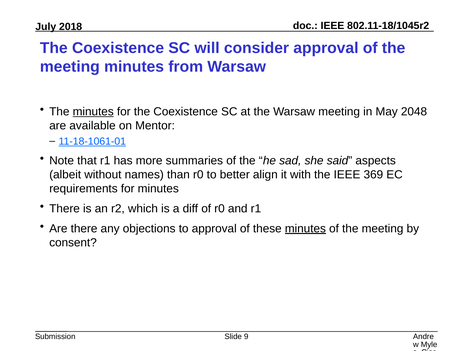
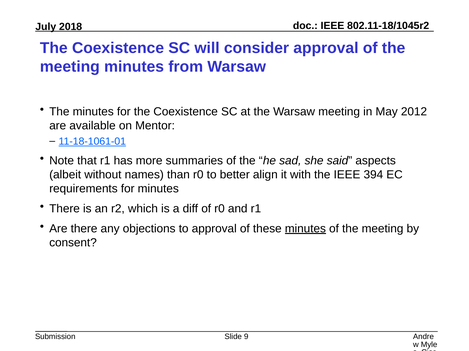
minutes underline: present -> none (93, 112)
2048: 2048 -> 2012 (414, 112)
369: 369 -> 394 (373, 175)
